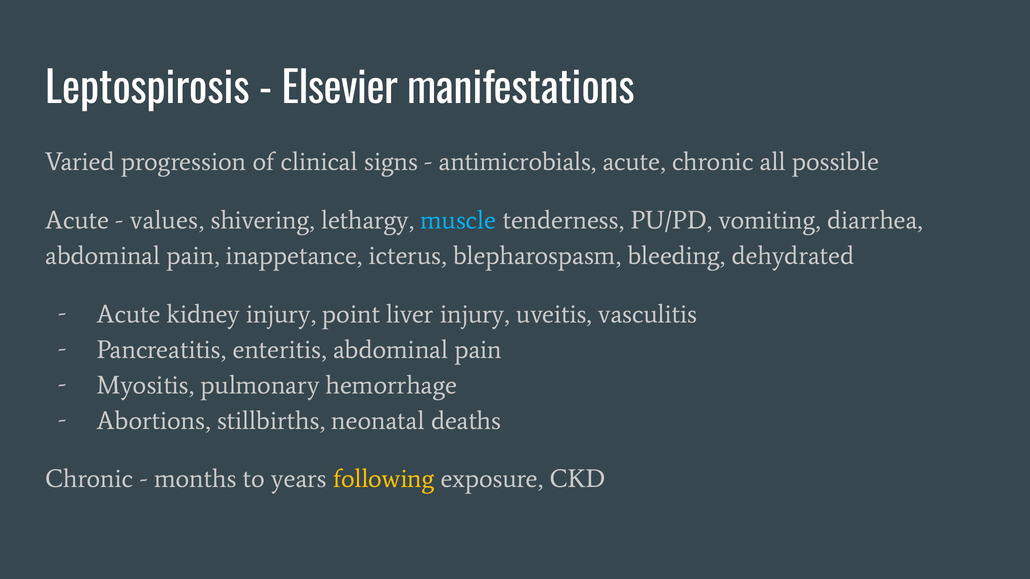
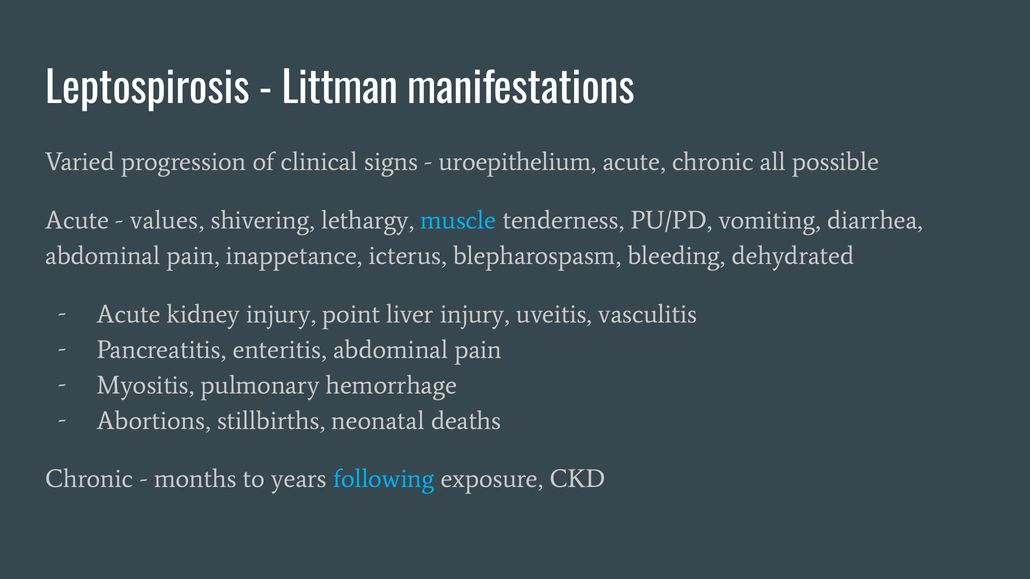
Elsevier: Elsevier -> Littman (340, 89)
antimicrobials: antimicrobials -> uroepithelium (518, 162)
following colour: yellow -> light blue (384, 479)
